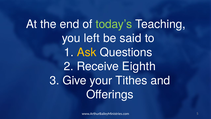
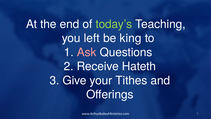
said: said -> king (130, 38)
Ask colour: yellow -> pink (87, 52)
Eighth: Eighth -> Hateth (139, 66)
